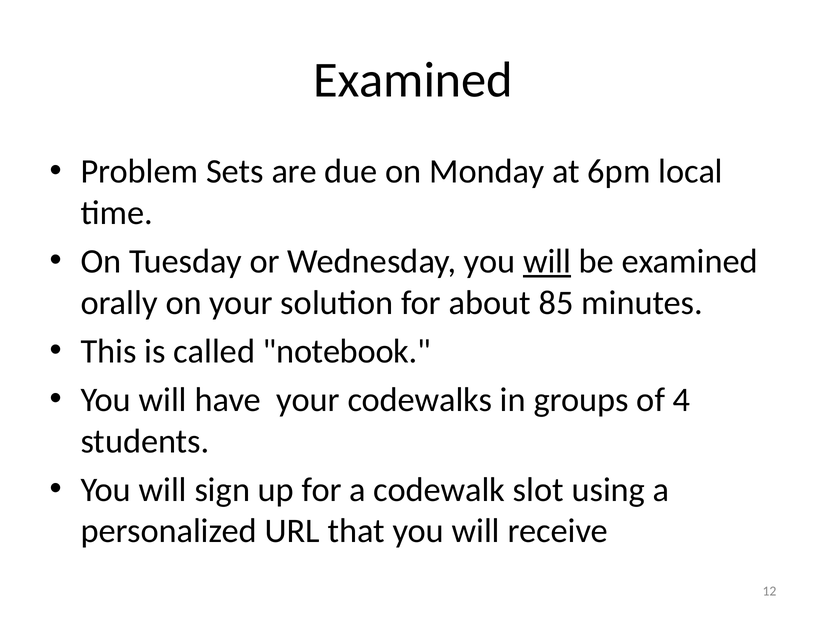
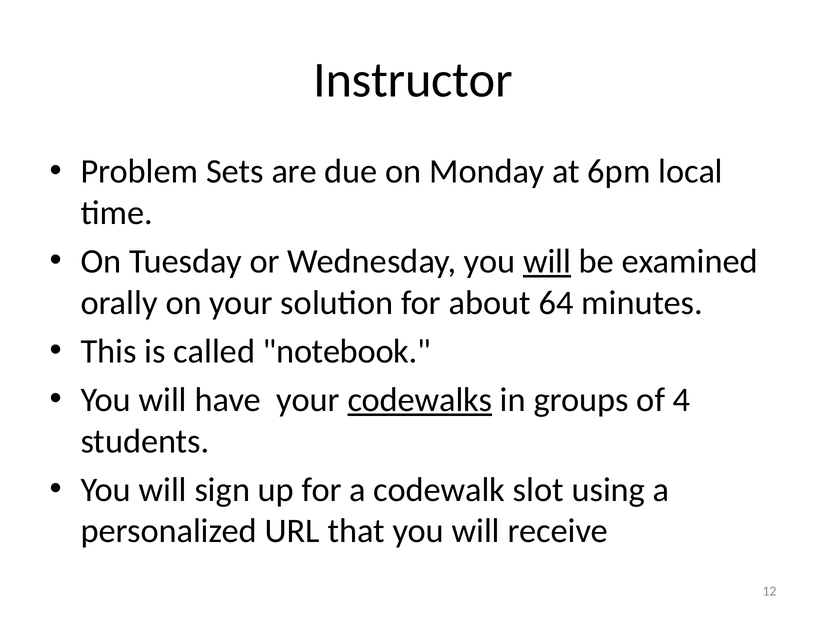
Examined: Examined -> Instructor (413, 80)
85: 85 -> 64 (556, 303)
codewalks underline: none -> present (420, 400)
